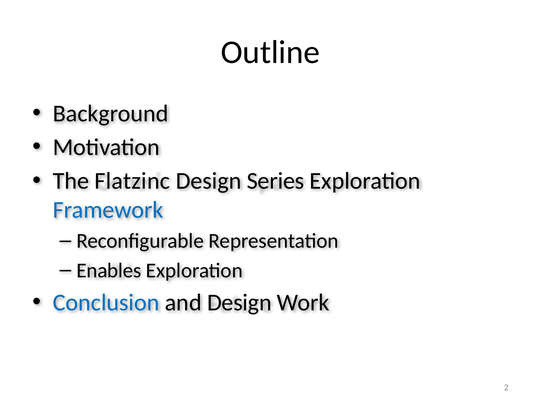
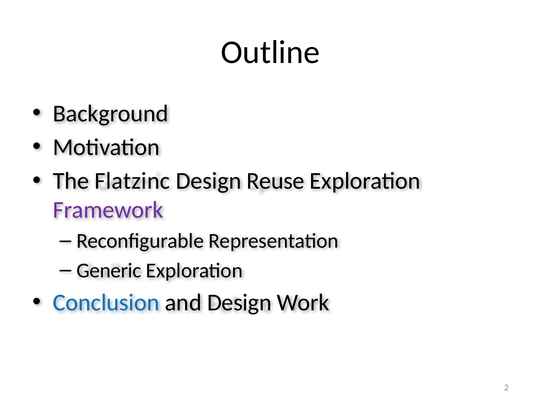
Series: Series -> Reuse (276, 181)
Framework colour: blue -> purple (108, 210)
Enables: Enables -> Generic (109, 270)
